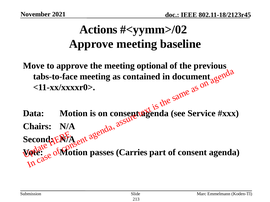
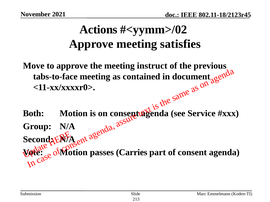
baseline: baseline -> satisfies (180, 44)
optional: optional -> instruct (152, 66)
Data: Data -> Both (33, 114)
Chairs: Chairs -> Group (37, 127)
